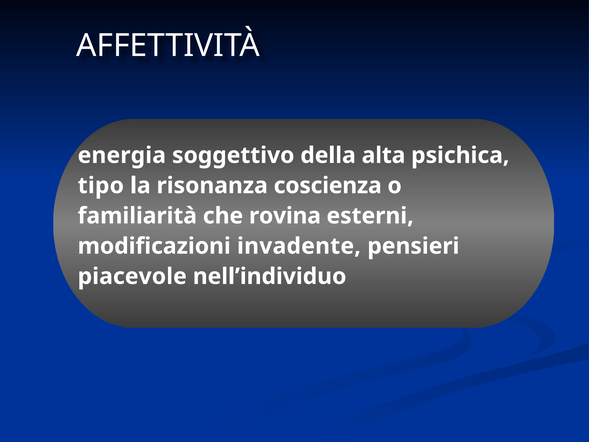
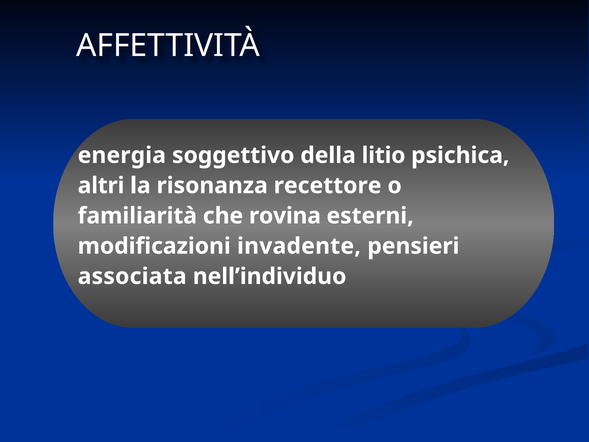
alta: alta -> litio (384, 155)
tipo: tipo -> altri (101, 186)
coscienza: coscienza -> recettore (328, 186)
piacevole: piacevole -> associata (132, 276)
